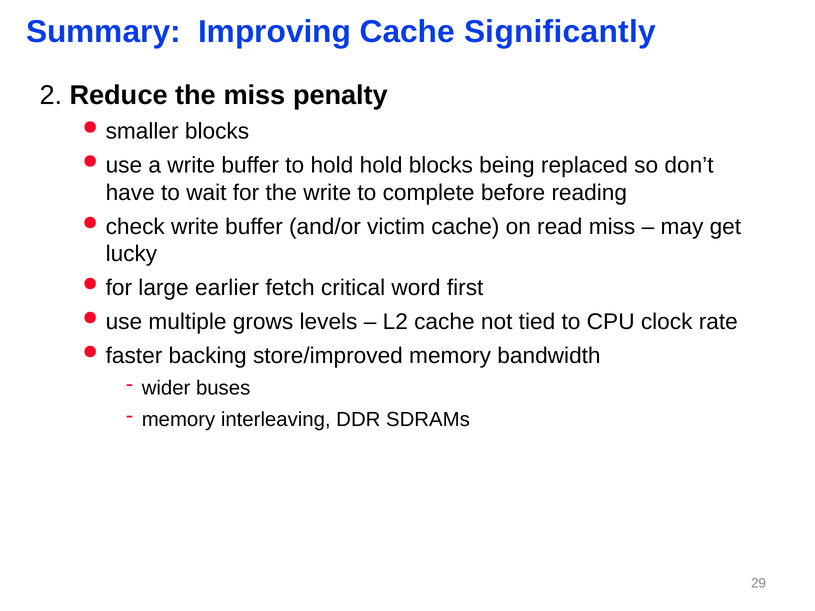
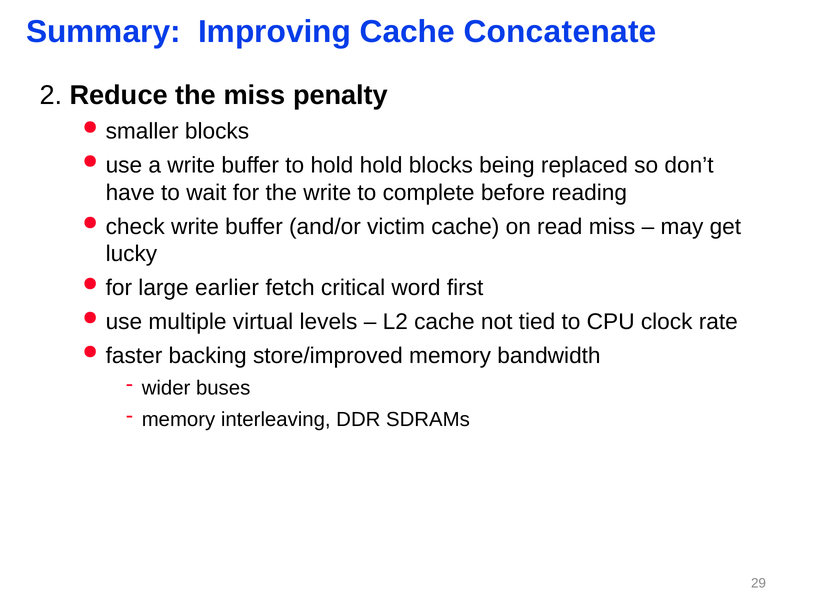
Significantly: Significantly -> Concatenate (560, 32)
grows: grows -> virtual (263, 322)
